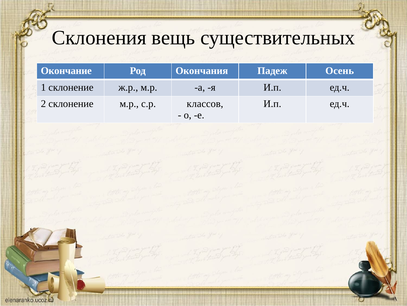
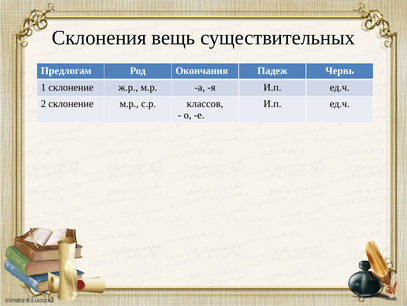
Окончание: Окончание -> Предлогам (66, 71)
Осень: Осень -> Червь (340, 71)
